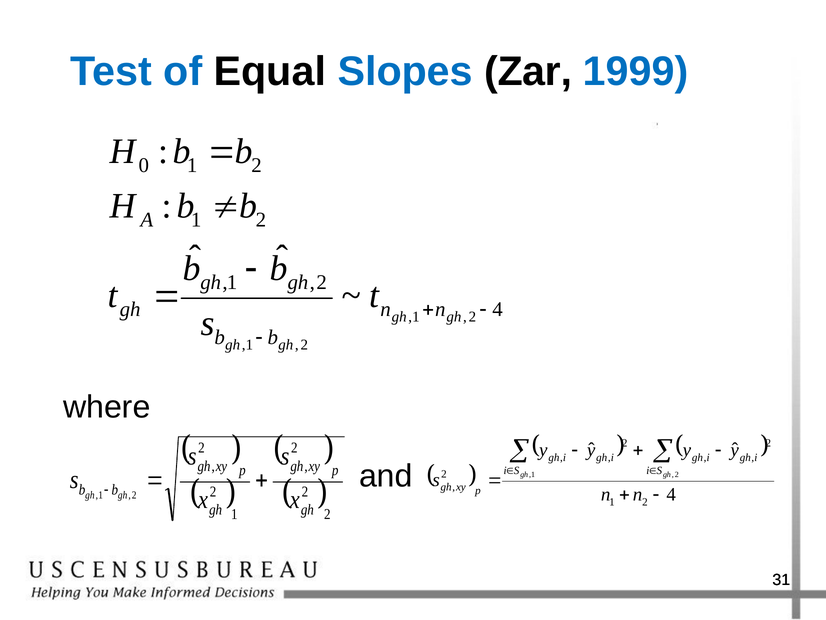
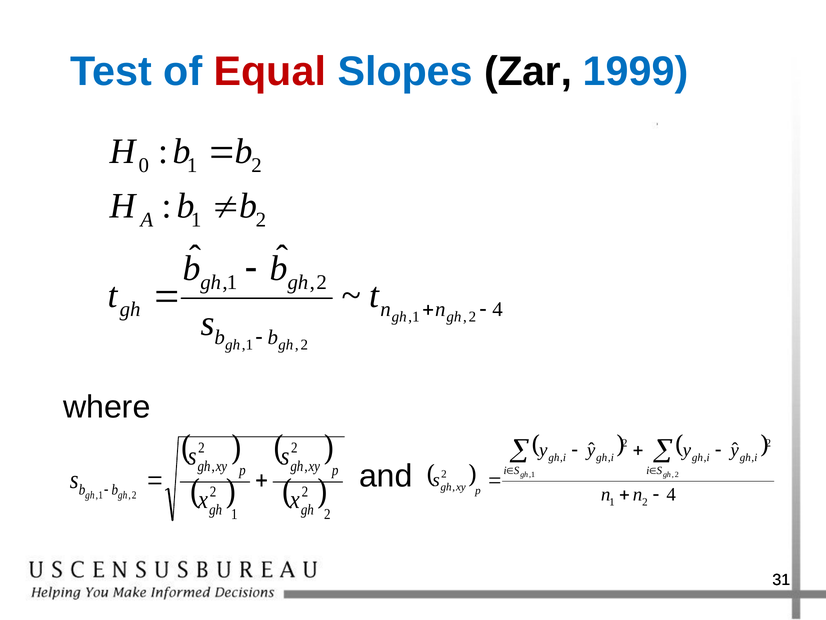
Equal colour: black -> red (270, 72)
